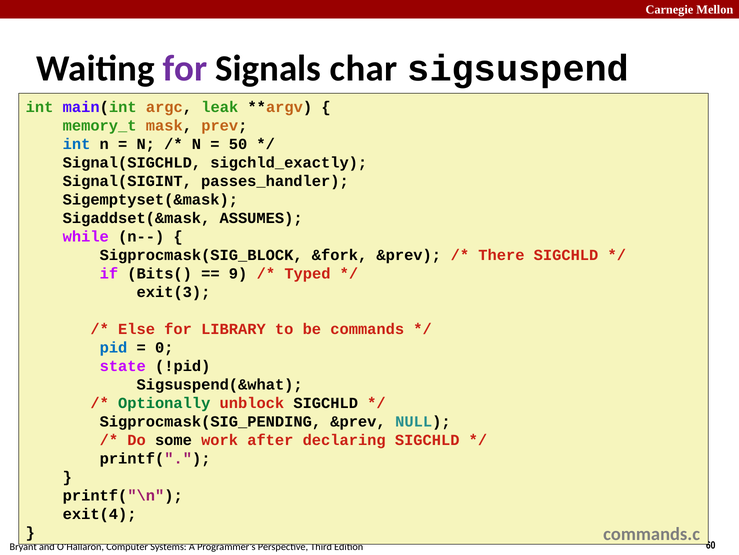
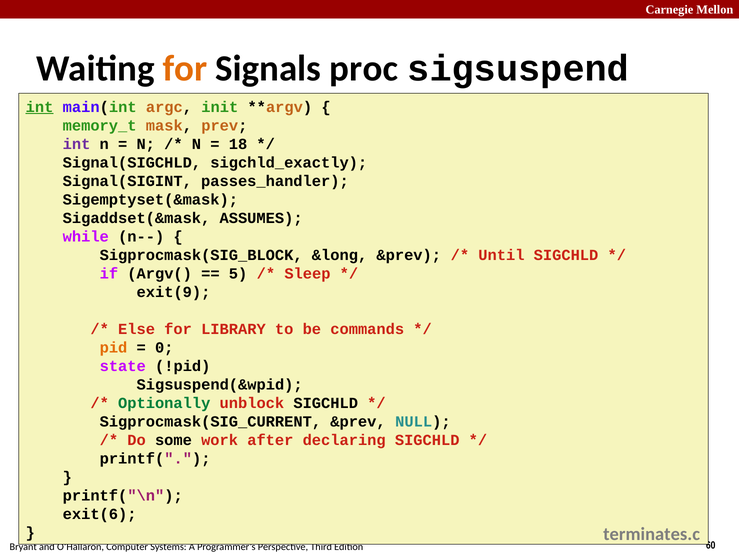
for colour: purple -> orange (185, 69)
char: char -> proc (364, 69)
int underline: none -> present (40, 107)
leak: leak -> init (220, 107)
int colour: blue -> purple (77, 144)
50: 50 -> 18 (238, 144)
&fork: &fork -> &long (340, 255)
There: There -> Until (501, 255)
Bits(: Bits( -> Argv( (160, 273)
9: 9 -> 5 (238, 273)
Typed: Typed -> Sleep (307, 273)
exit(3: exit(3 -> exit(9 (174, 292)
pid colour: blue -> orange (113, 347)
Sigsuspend(&what: Sigsuspend(&what -> Sigsuspend(&wpid (220, 384)
Sigprocmask(SIG_PENDING: Sigprocmask(SIG_PENDING -> Sigprocmask(SIG_CURRENT (210, 421)
exit(4: exit(4 -> exit(6 (100, 513)
commands.c: commands.c -> terminates.c (652, 533)
